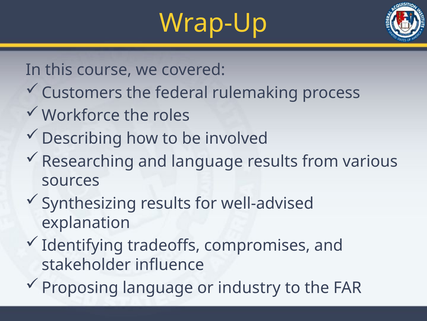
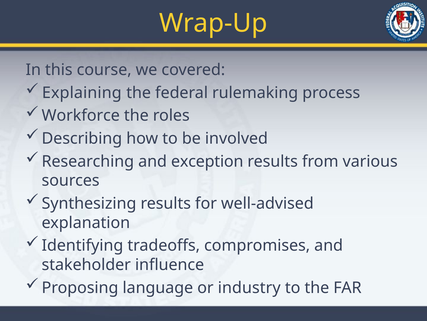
Customers: Customers -> Explaining (82, 93)
and language: language -> exception (207, 161)
